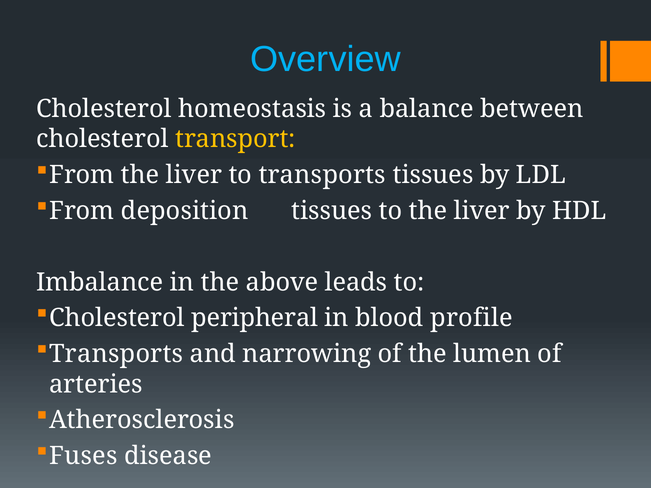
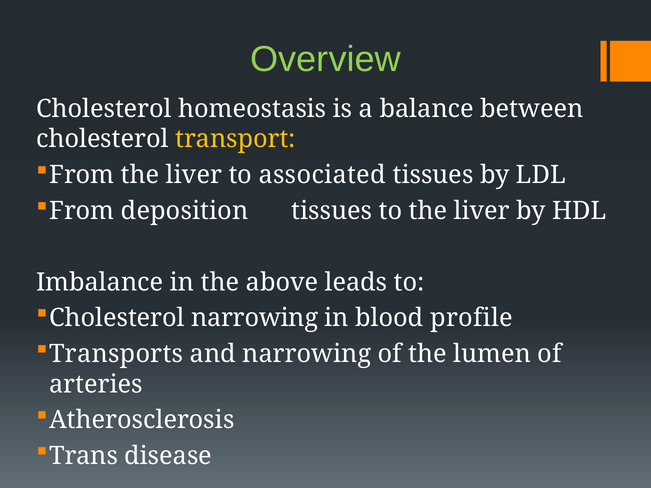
Overview colour: light blue -> light green (326, 59)
to transports: transports -> associated (322, 175)
Cholesterol peripheral: peripheral -> narrowing (255, 318)
Fuses: Fuses -> Trans (84, 456)
